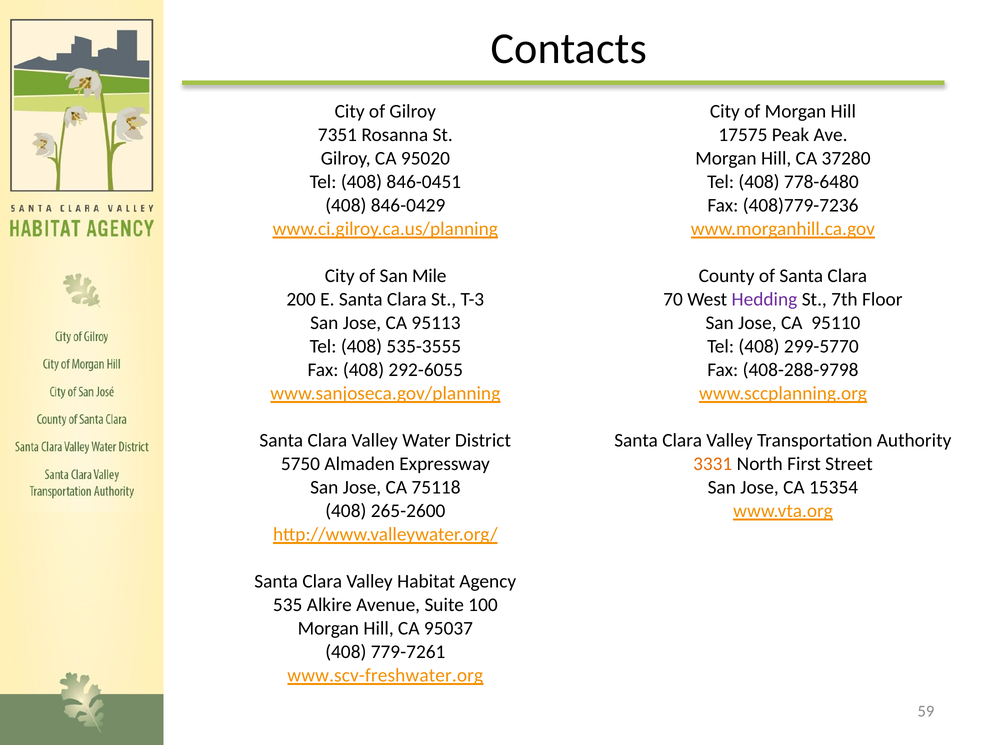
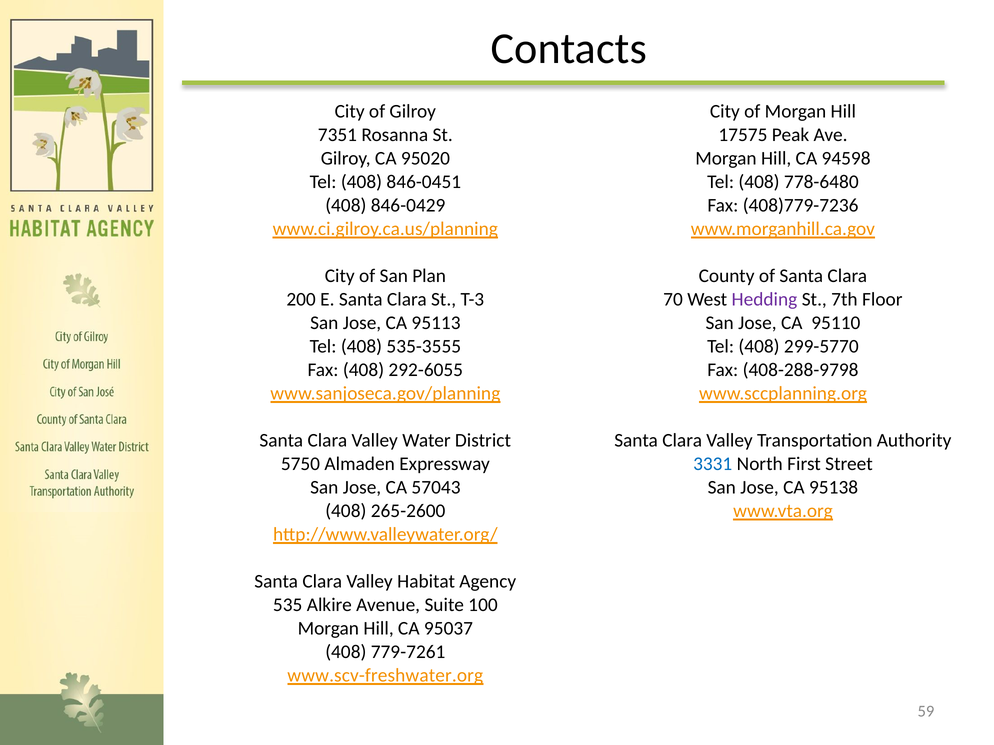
37280: 37280 -> 94598 (846, 158)
Mile: Mile -> Plan (429, 276)
3331 colour: orange -> blue (713, 464)
75118: 75118 -> 57043 (436, 488)
15354: 15354 -> 95138 (834, 488)
